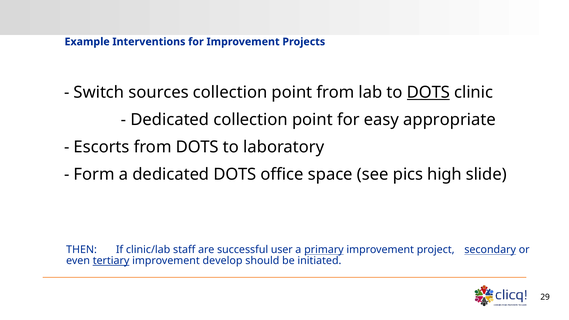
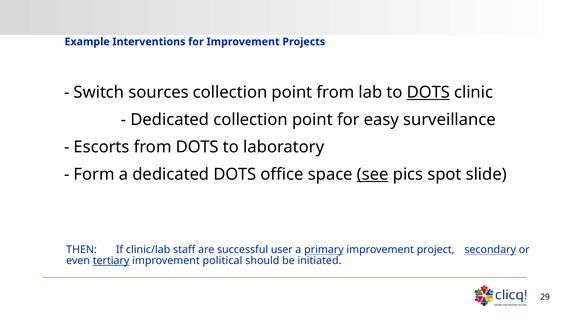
appropriate: appropriate -> surveillance (450, 120)
see underline: none -> present (373, 174)
high: high -> spot (444, 174)
develop: develop -> political (222, 261)
